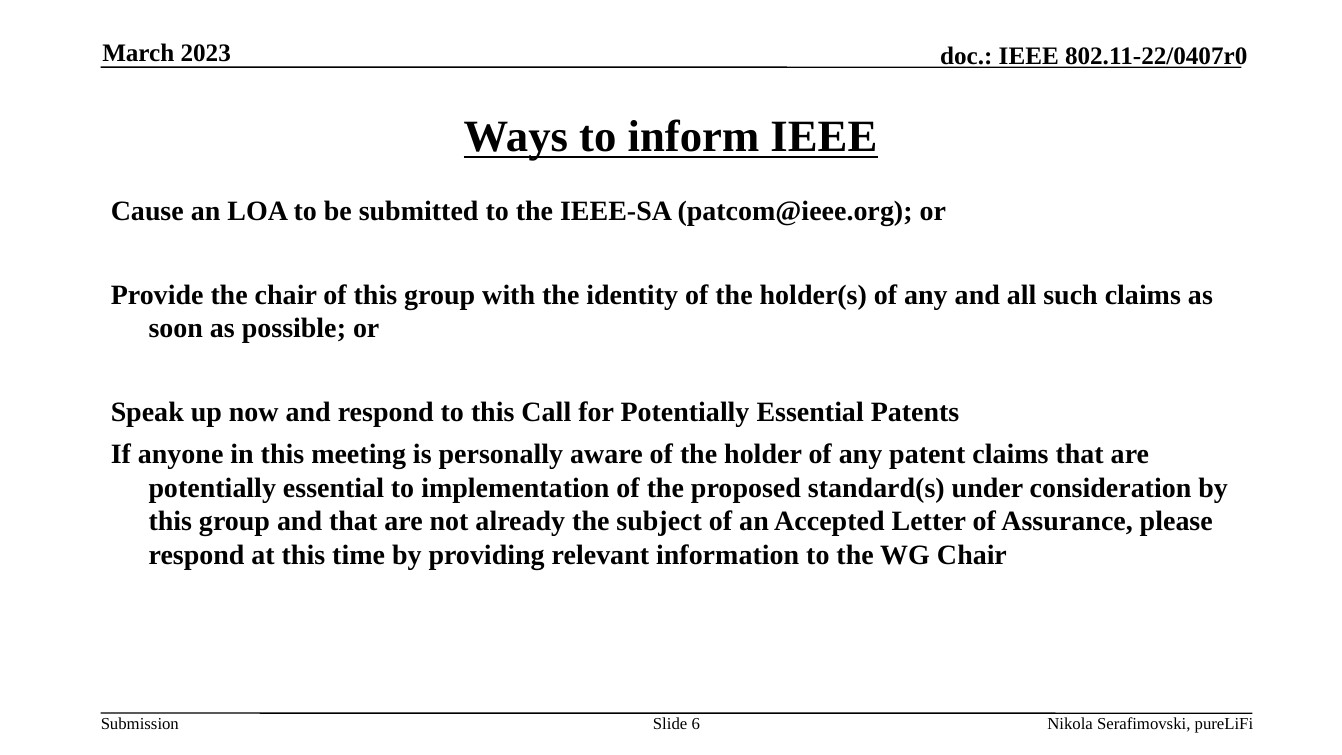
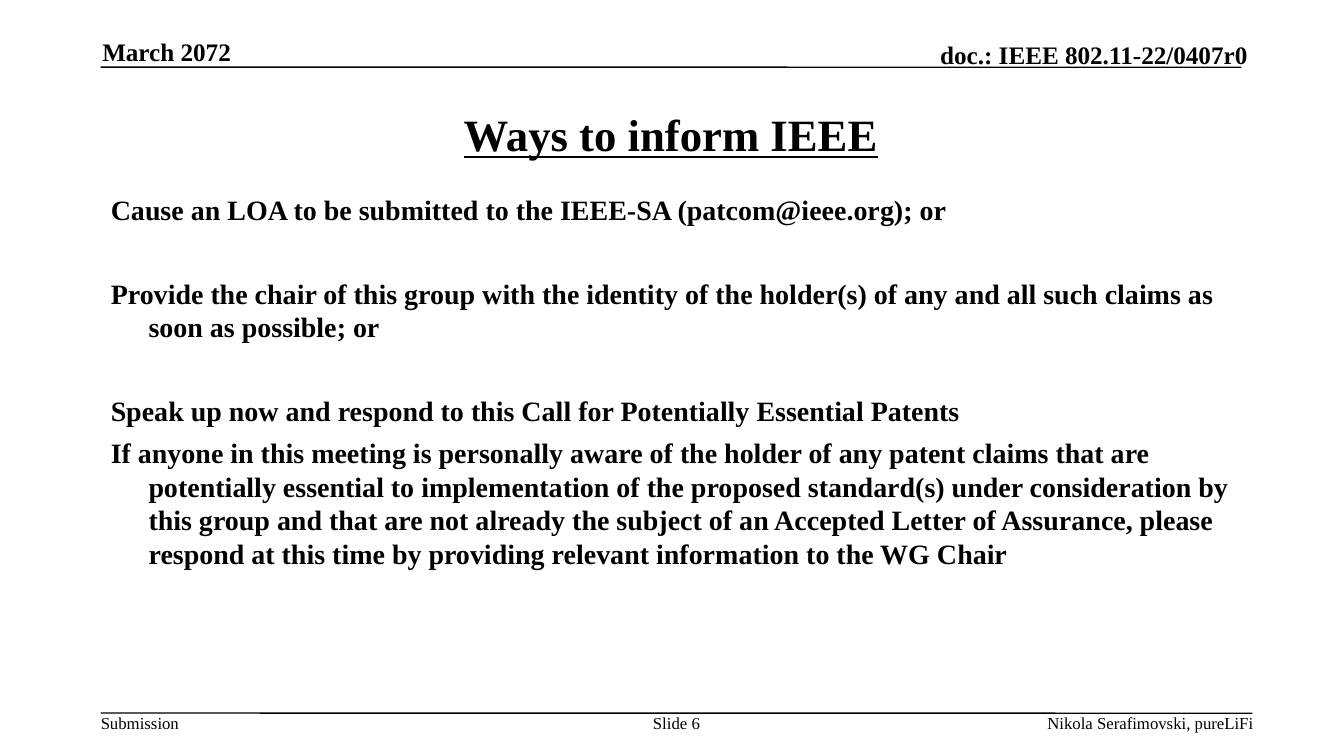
2023: 2023 -> 2072 (206, 53)
